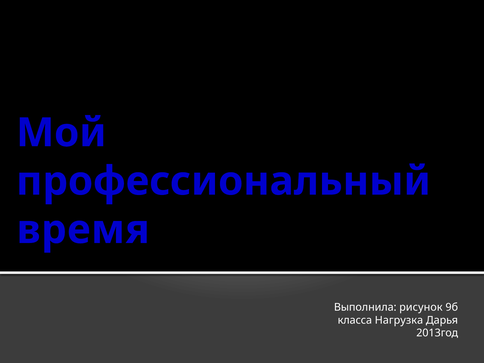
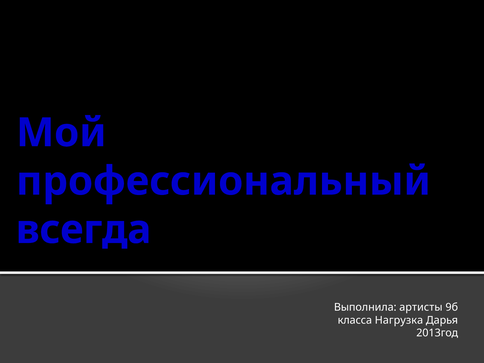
время: время -> всегда (84, 230)
рисунок: рисунок -> артисты (421, 307)
